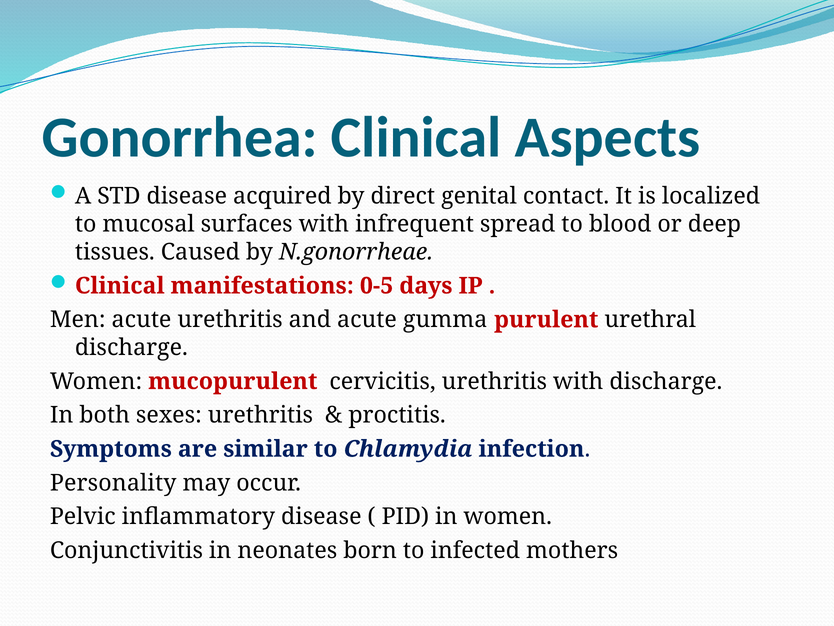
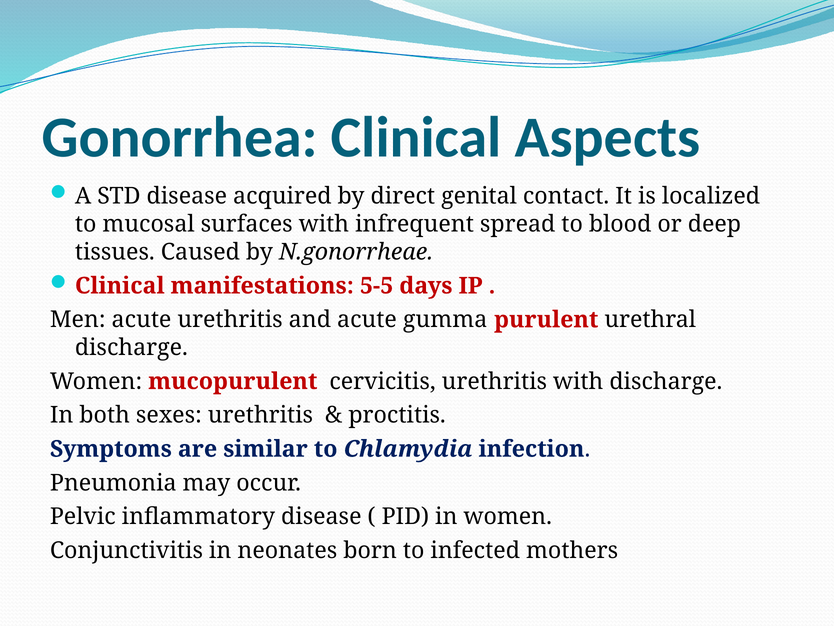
0-5: 0-5 -> 5-5 (377, 286)
Personality: Personality -> Pneumonia (113, 483)
